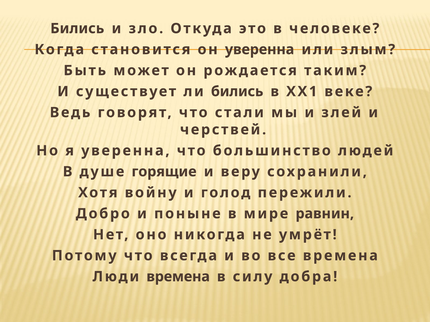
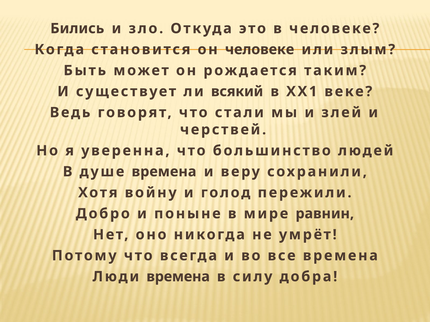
он уверенна: уверенна -> человеке (260, 50)
ли бились: бились -> всякий (237, 92)
душе горящие: горящие -> времена (164, 172)
